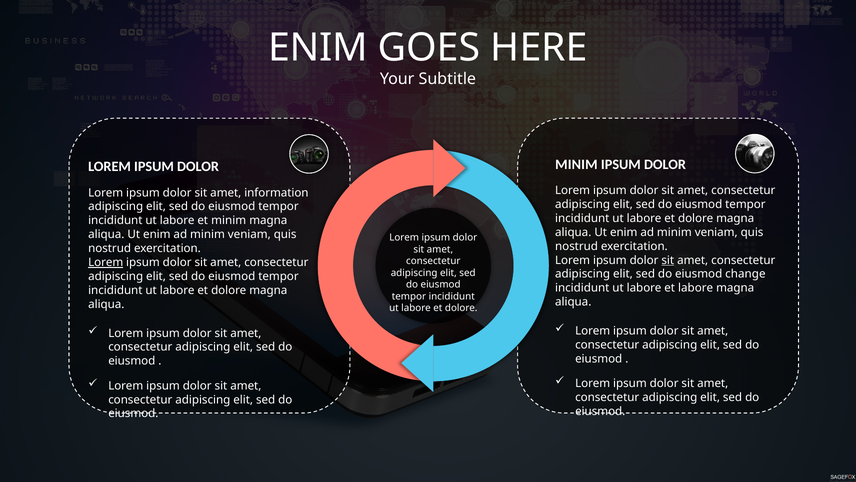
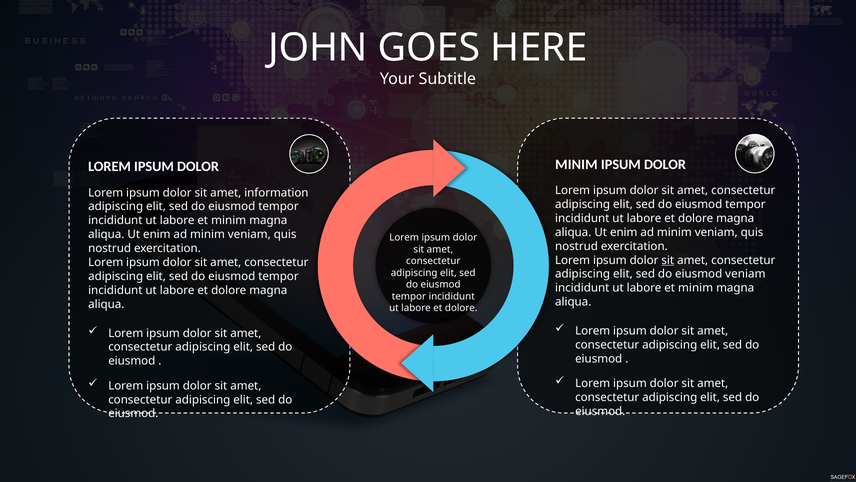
ENIM: ENIM -> JOHN (318, 48)
Lorem underline: present -> none (106, 262)
eiusmod change: change -> veniam (745, 274)
labore: labore -> minim (696, 288)
